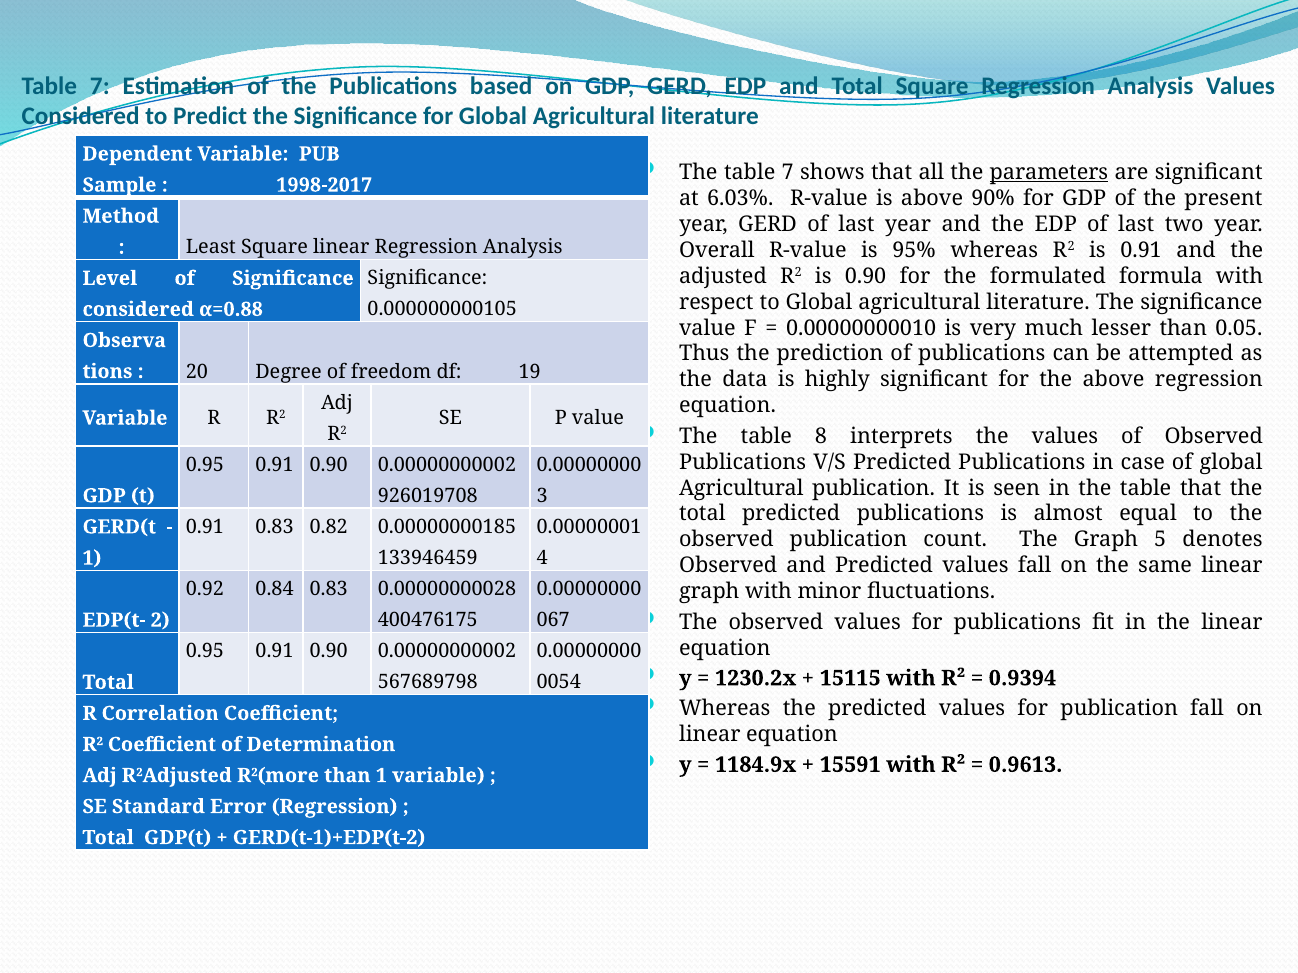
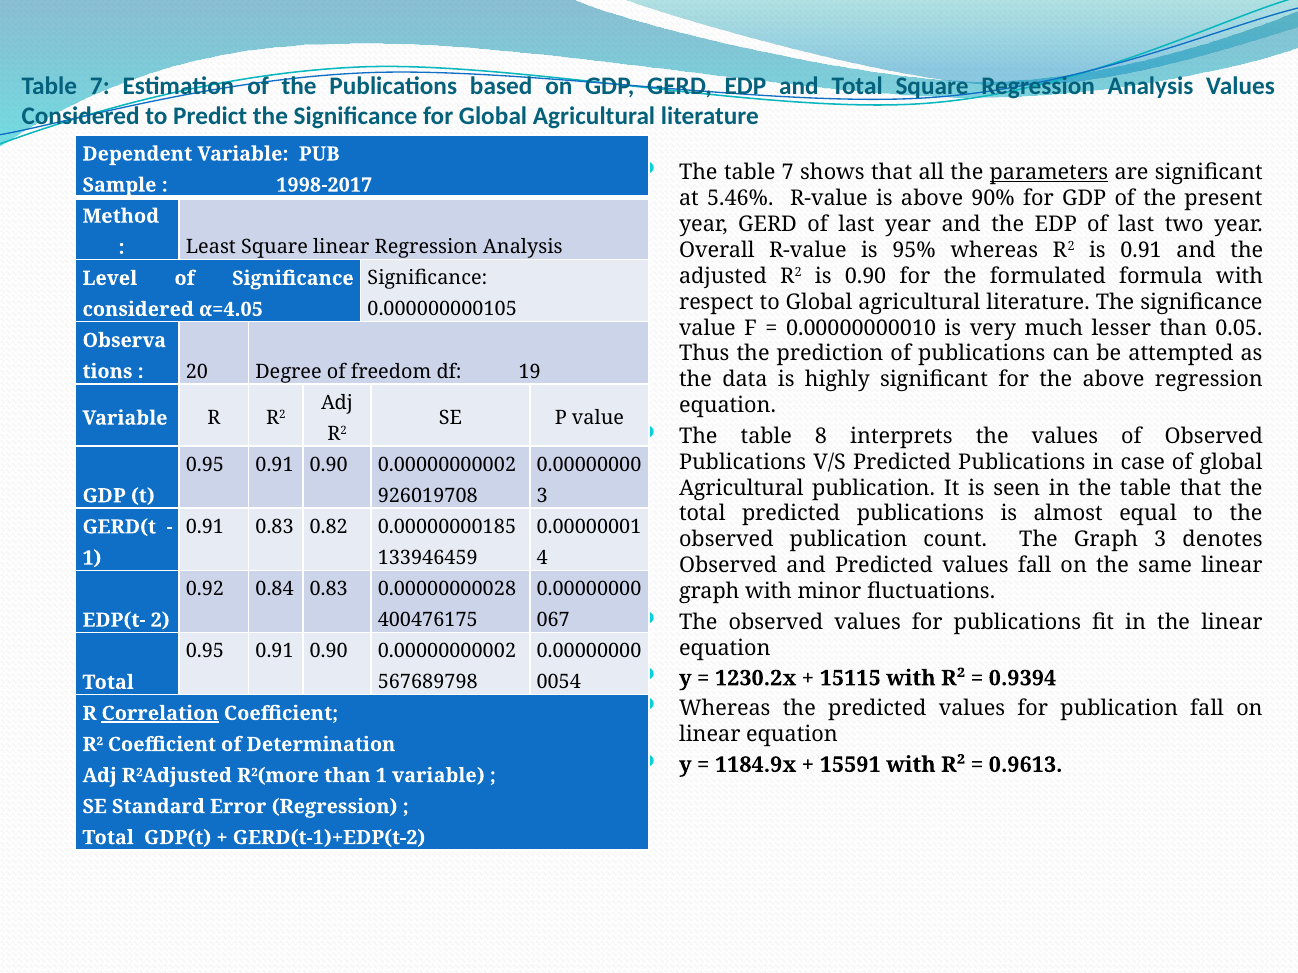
6.03%: 6.03% -> 5.46% (740, 198)
α=0.88: α=0.88 -> α=4.05 (231, 310)
Graph 5: 5 -> 3 (1160, 540)
Correlation underline: none -> present (160, 714)
